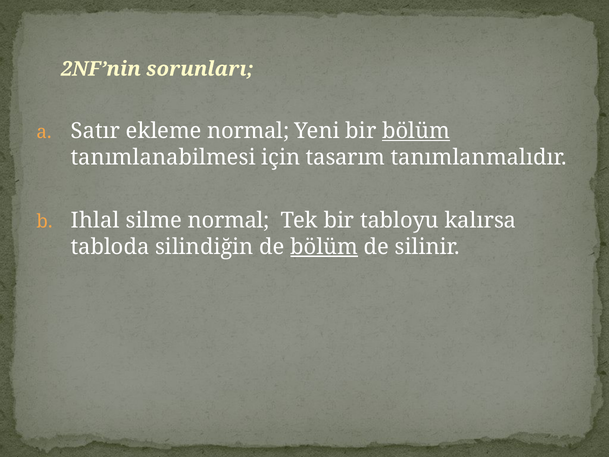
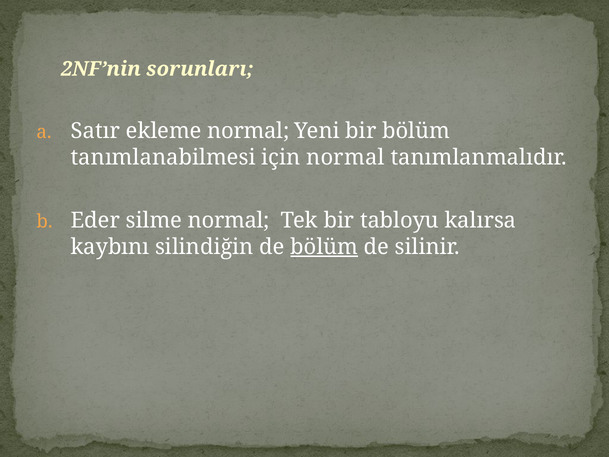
bölüm underline: present -> none (416, 131)
için tasarım: tasarım -> normal (345, 157)
Ihlal: Ihlal -> Eder (95, 220)
tabloda: tabloda -> kaybını (110, 247)
